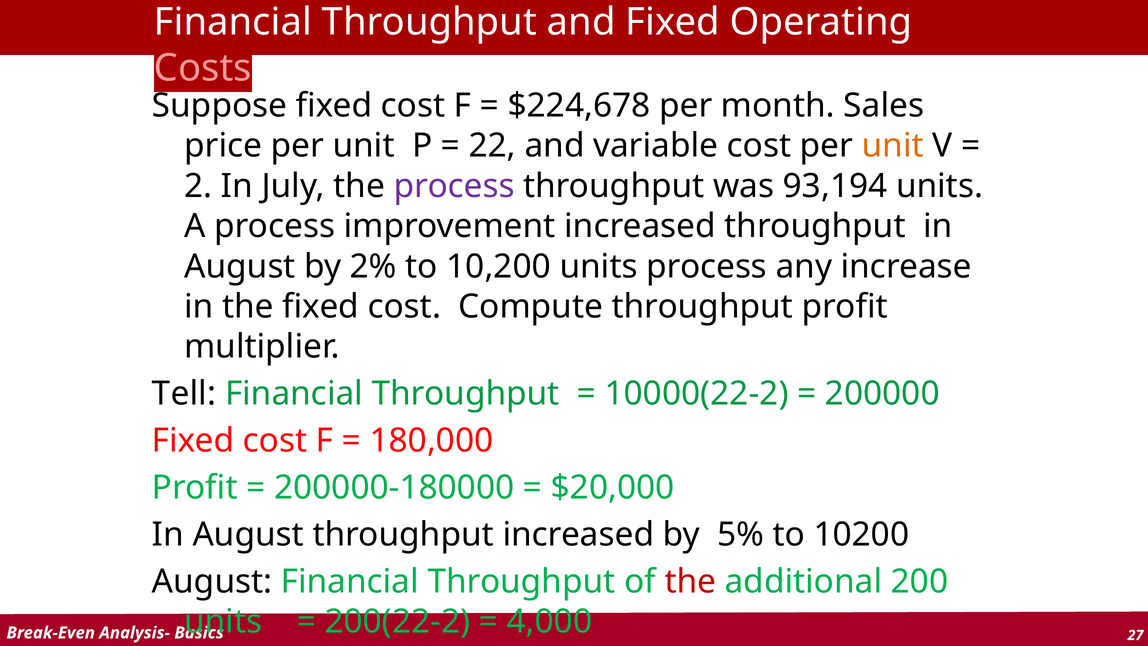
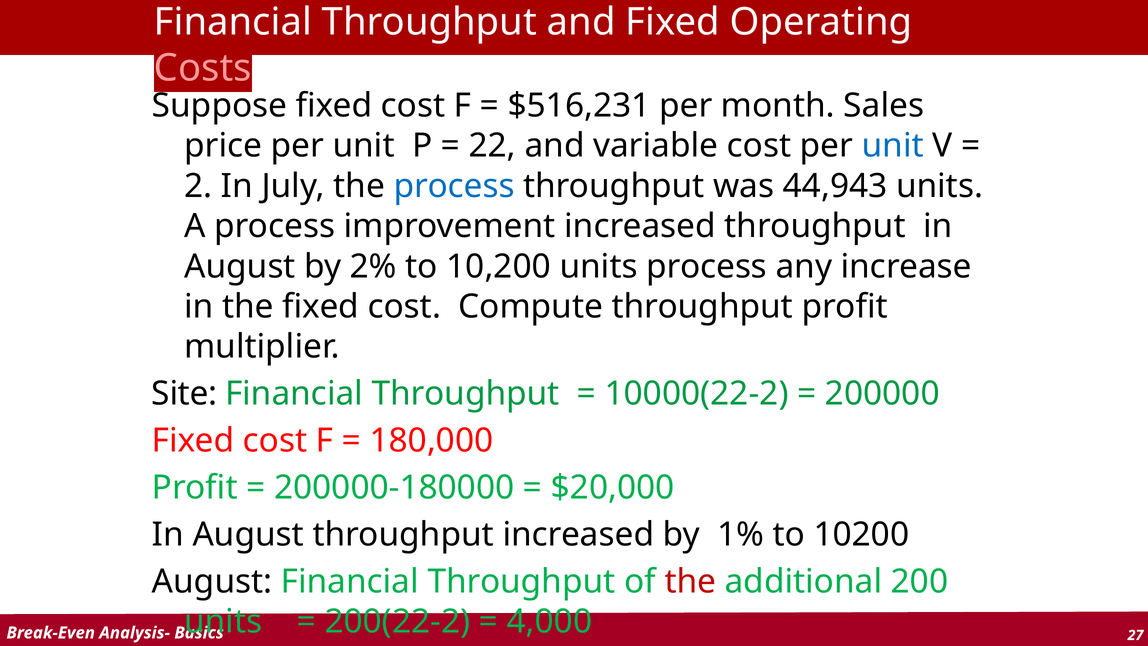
$224,678: $224,678 -> $516,231 (579, 106)
unit colour: orange -> blue (893, 146)
process colour: purple -> blue (454, 186)
93,194: 93,194 -> 44,943 (835, 186)
Tell: Tell -> Site (184, 394)
5%: 5% -> 1% (741, 534)
